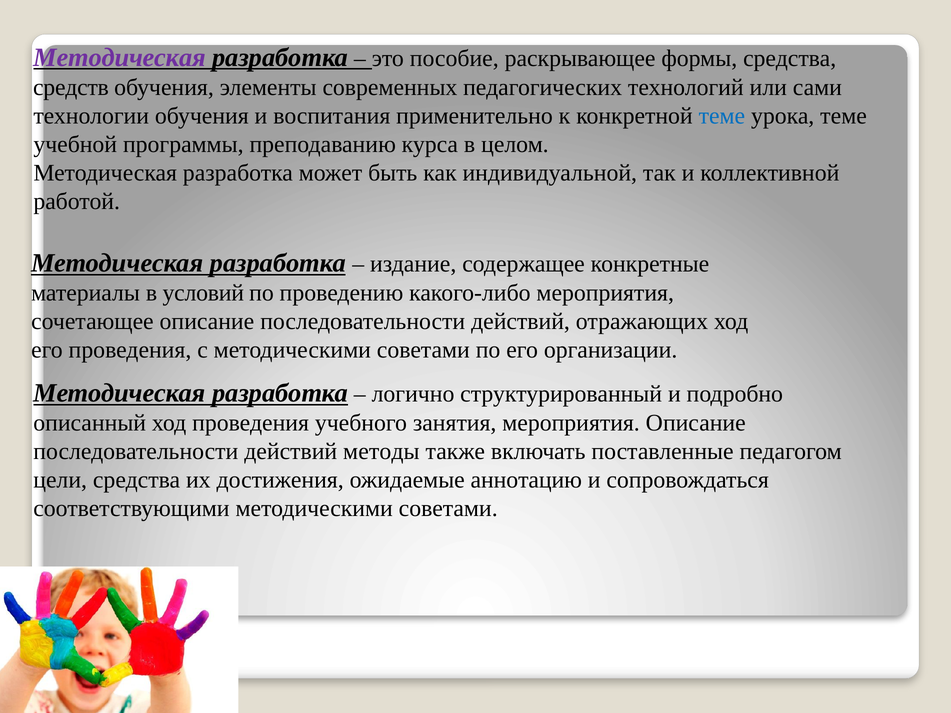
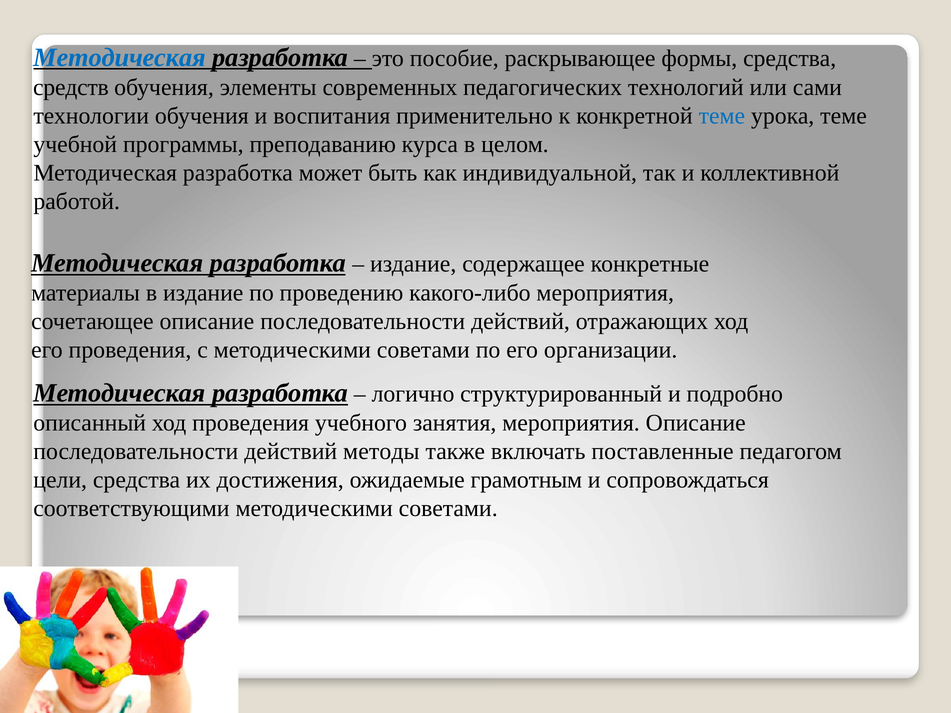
Методическая colour: purple -> blue (120, 57)
в условий: условий -> издание (203, 293)
аннотацию: аннотацию -> грамотным (526, 480)
